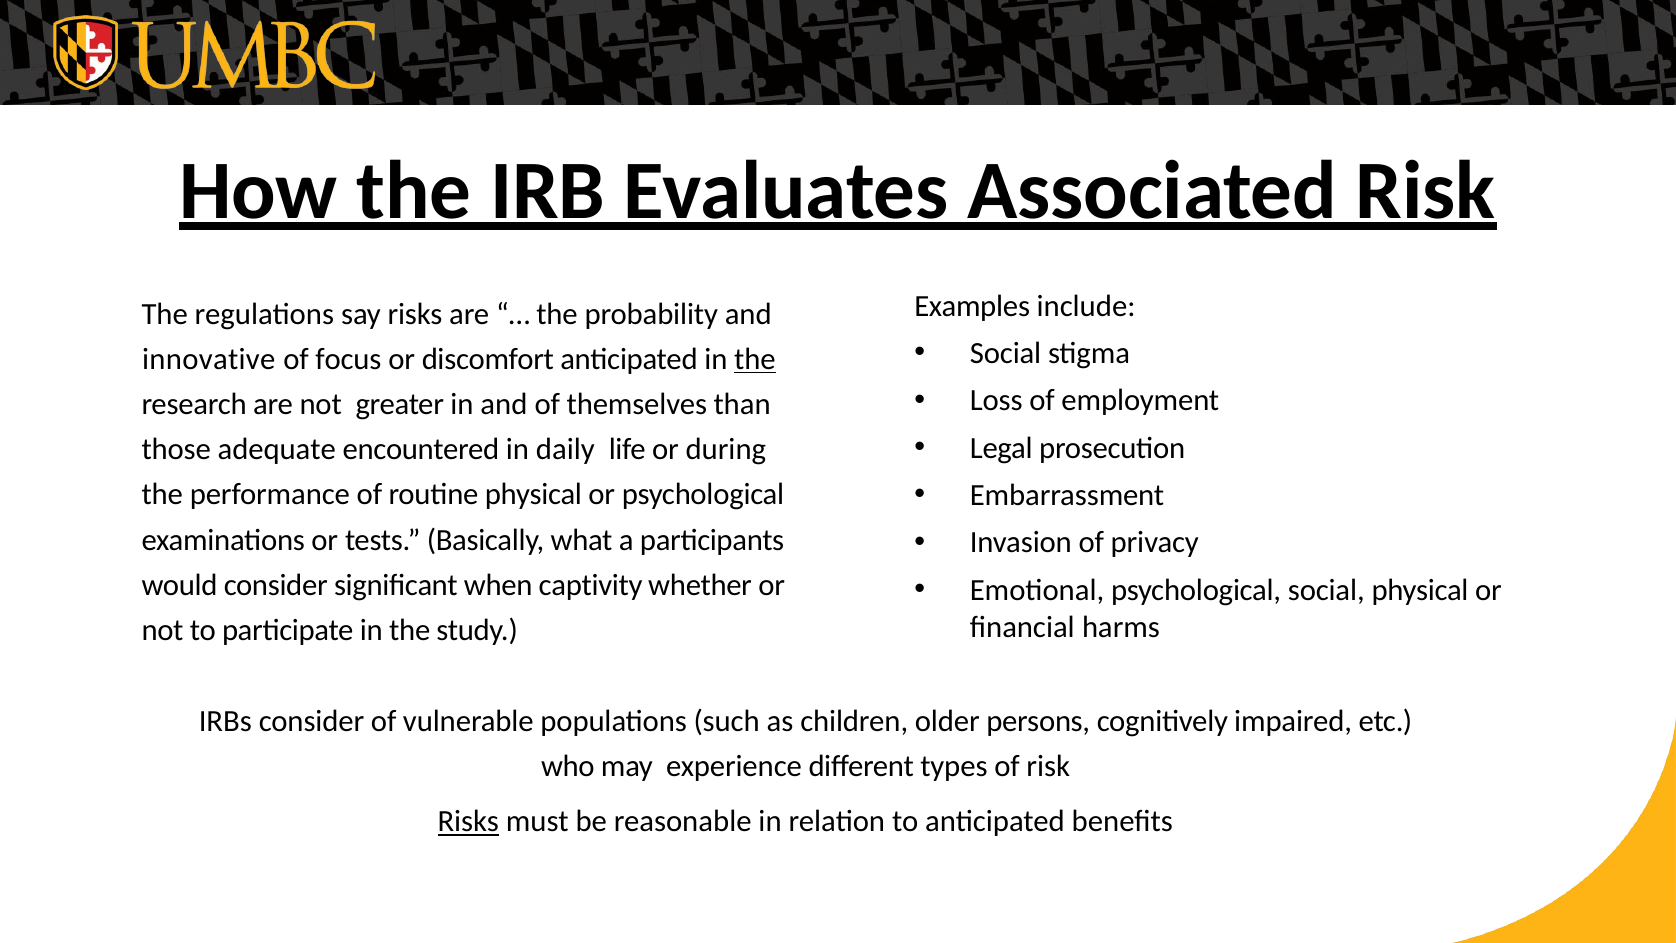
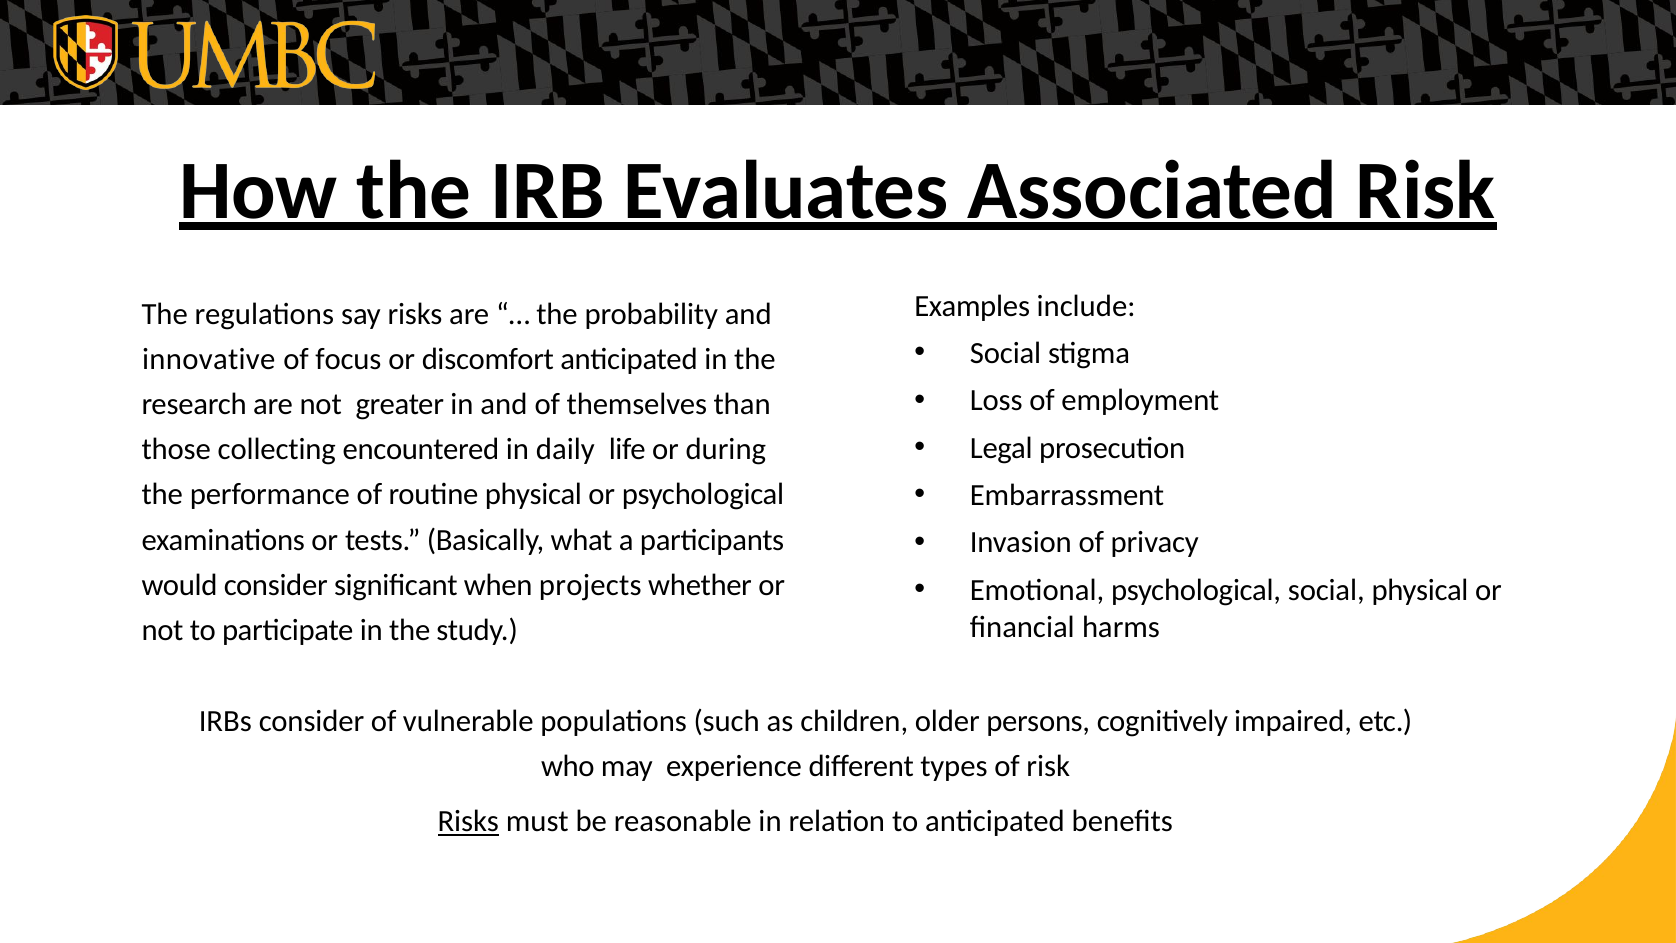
the underline: present -> none (755, 359)
adequate: adequate -> collecting (277, 449)
captivity: captivity -> projects (590, 585)
